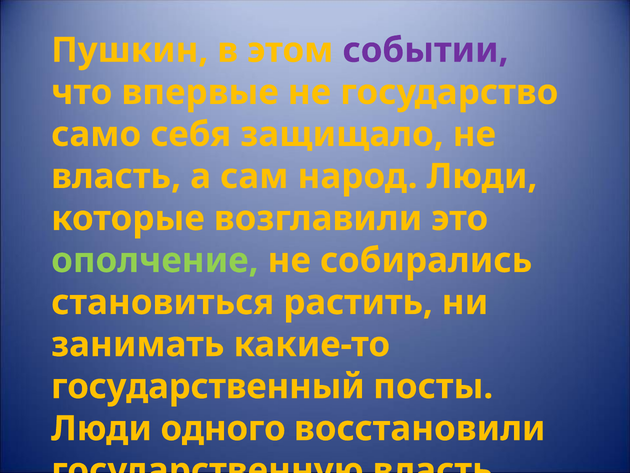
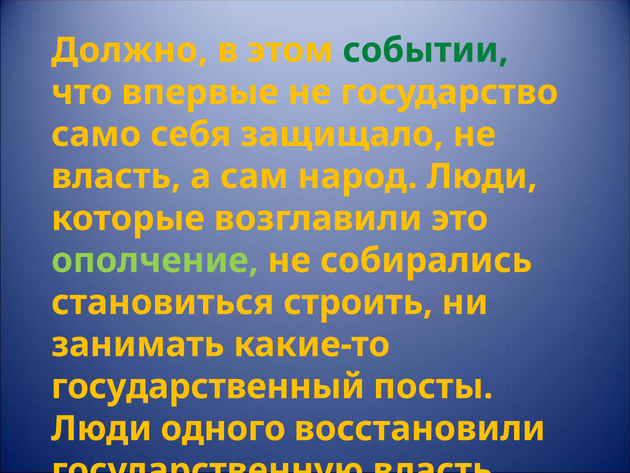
Пушкин: Пушкин -> Должно (130, 50)
событии colour: purple -> green (426, 50)
растить: растить -> строить (358, 302)
